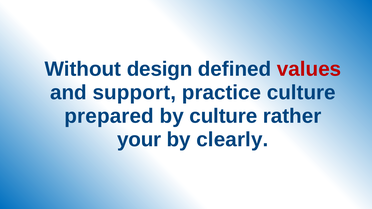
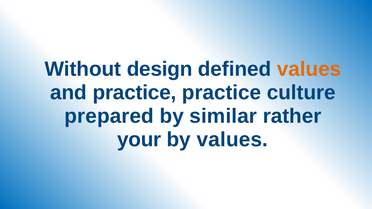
values colour: red -> orange (309, 69)
and support: support -> practice (134, 93)
by culture: culture -> similar (223, 116)
by clearly: clearly -> values (232, 140)
